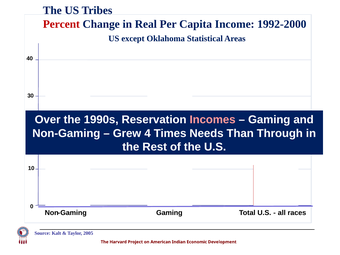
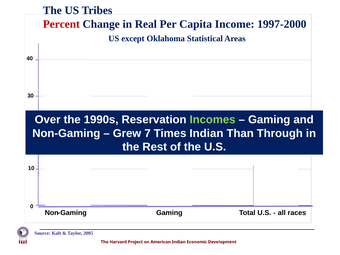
1992-2000: 1992-2000 -> 1997-2000 (282, 24)
Incomes colour: pink -> light green (213, 120)
4: 4 -> 7 (148, 133)
Times Needs: Needs -> Indian (206, 133)
